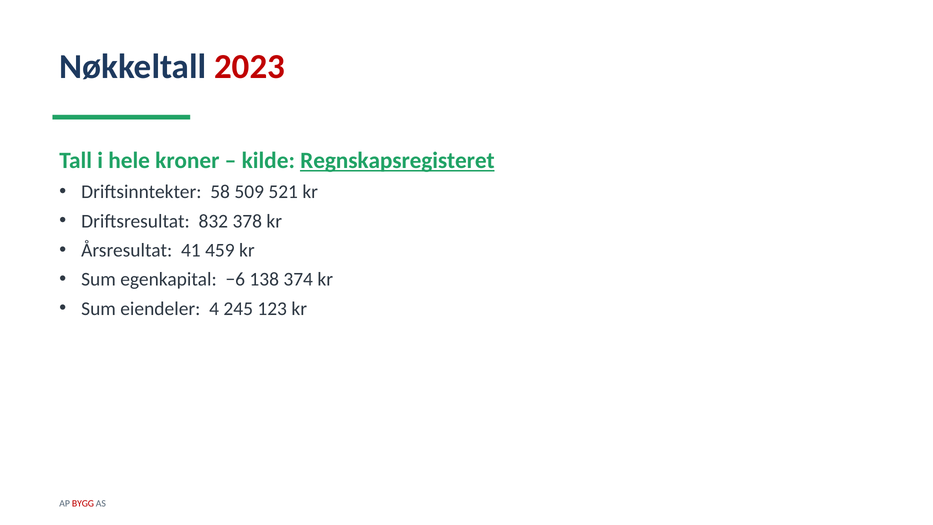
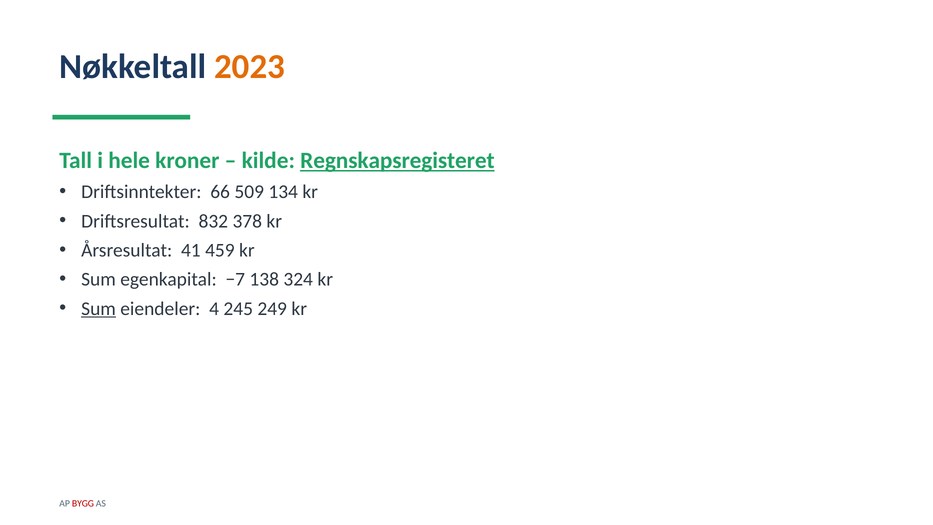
2023 colour: red -> orange (250, 67)
58: 58 -> 66 (220, 192)
521: 521 -> 134 (283, 192)
−6: −6 -> −7 (235, 279)
374: 374 -> 324 (298, 279)
Sum underline: none -> present (99, 309)
123: 123 -> 249 (272, 309)
